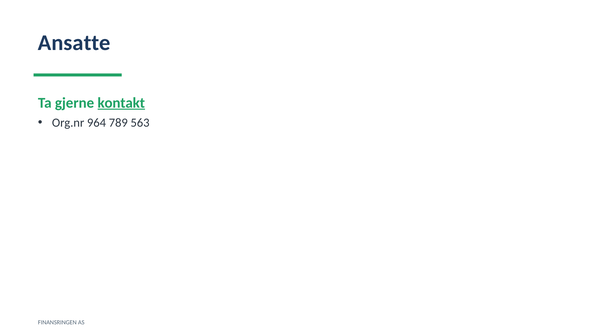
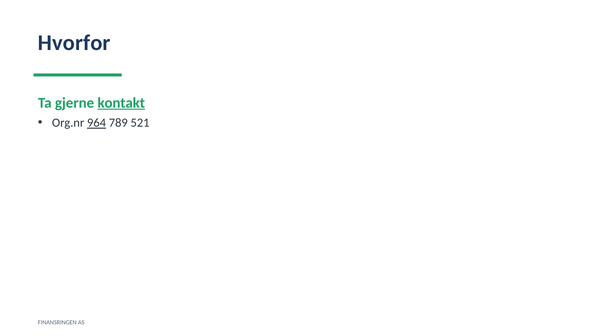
Ansatte: Ansatte -> Hvorfor (74, 43)
964 underline: none -> present (97, 123)
563: 563 -> 521 (140, 123)
